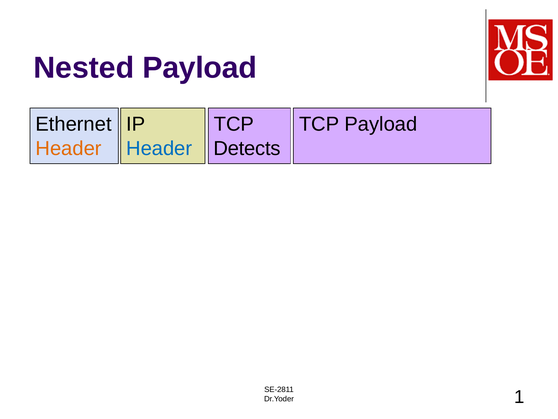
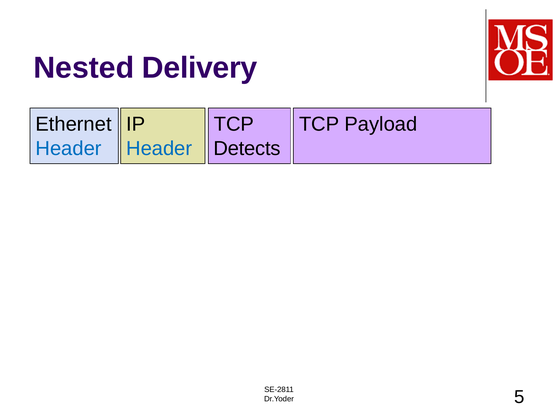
Nested Payload: Payload -> Delivery (200, 68)
Header colour: orange -> blue (69, 148)
1: 1 -> 5 (519, 397)
